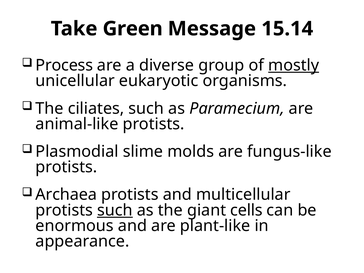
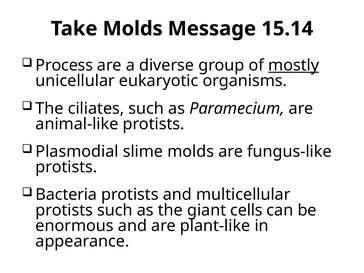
Take Green: Green -> Molds (133, 29)
Archaea: Archaea -> Bacteria (66, 195)
such underline: present -> none (115, 210)
